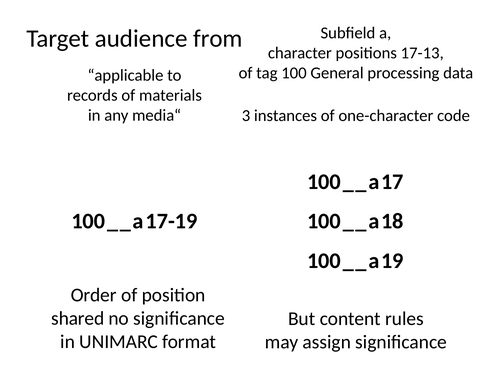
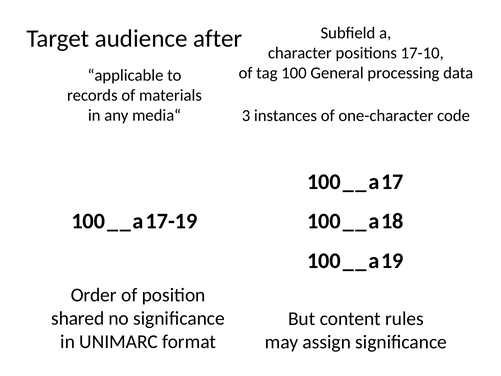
from: from -> after (218, 38)
17-13: 17-13 -> 17-10 (422, 53)
